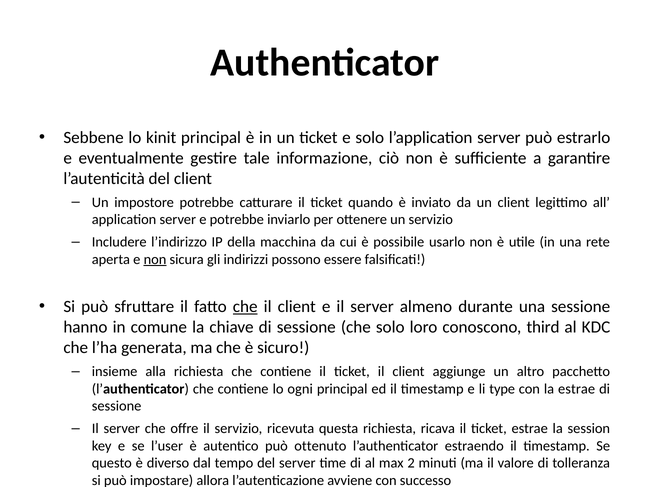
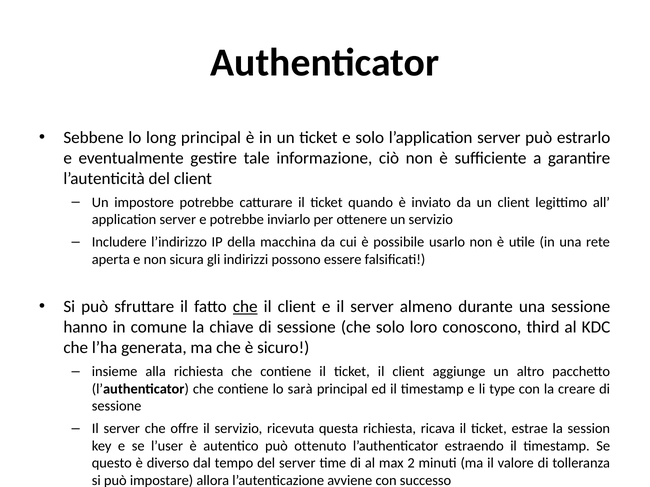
kinit: kinit -> long (161, 138)
non underline: present -> none (155, 260)
ogni: ogni -> sarà (300, 389)
la estrae: estrae -> creare (577, 389)
